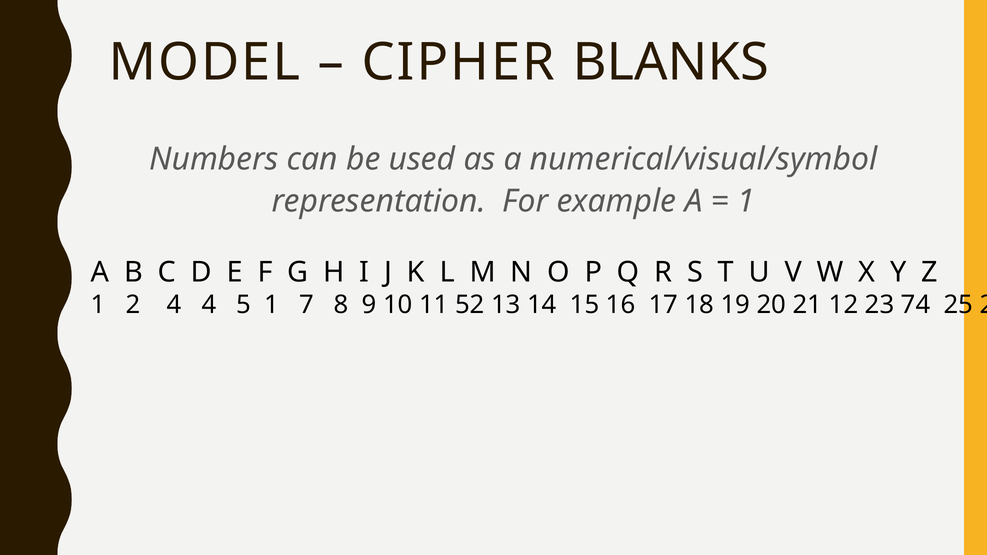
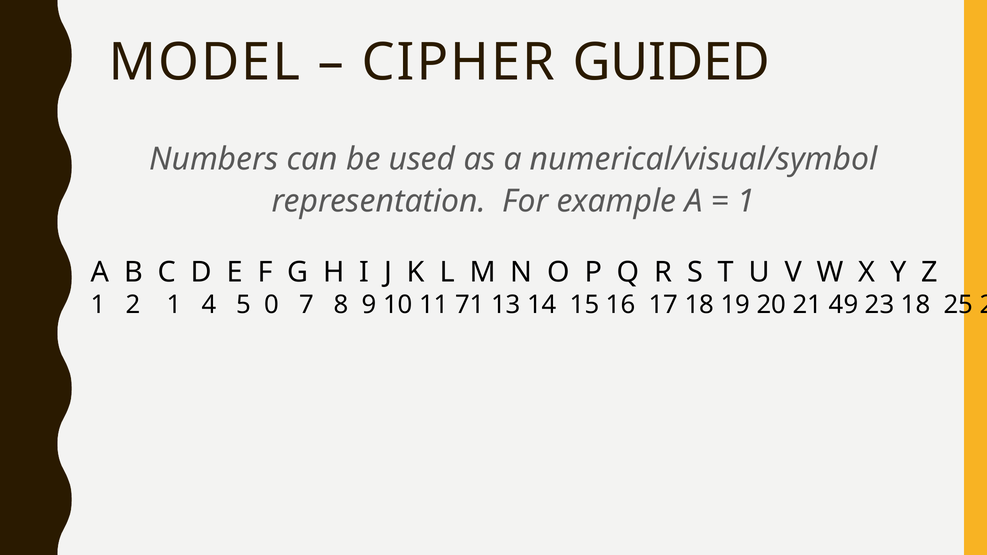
BLANKS: BLANKS -> GUIDED (671, 63)
2 4: 4 -> 1 (174, 305)
5 1: 1 -> 0 (272, 305)
52: 52 -> 71 (470, 305)
12: 12 -> 49 (844, 305)
23 74: 74 -> 18 (916, 305)
